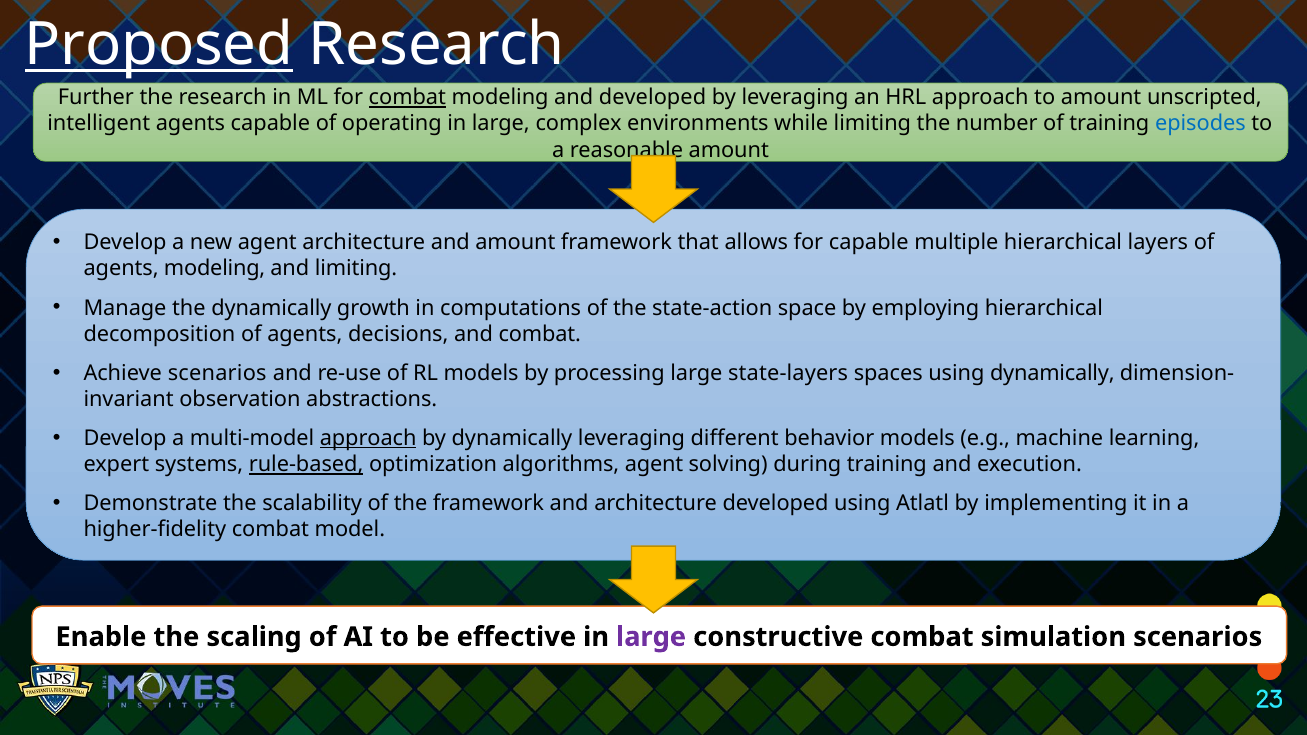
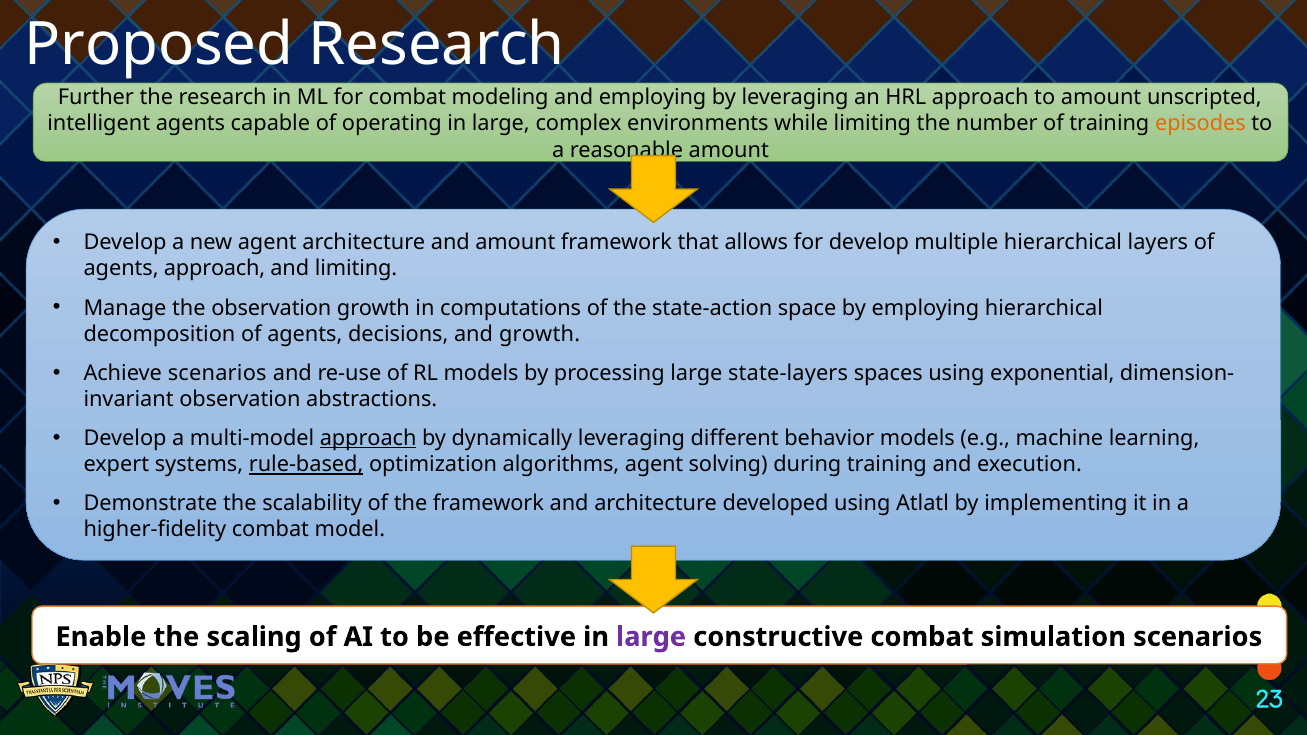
Proposed underline: present -> none (159, 45)
combat underline: present -> none (407, 98)
and developed: developed -> employing (653, 98)
episodes colour: blue -> orange (1200, 124)
for capable: capable -> develop (869, 243)
agents modeling: modeling -> approach (215, 269)
the dynamically: dynamically -> observation (271, 308)
and combat: combat -> growth (540, 334)
using dynamically: dynamically -> exponential (1052, 373)
